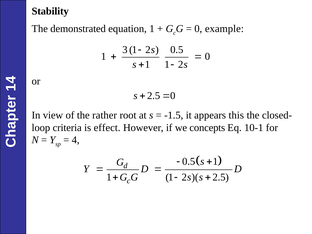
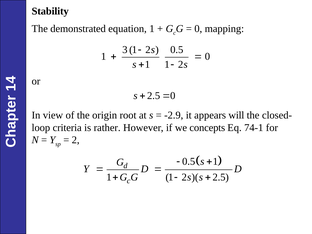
example: example -> mapping (224, 29)
rather: rather -> origin (105, 115)
-1.5: -1.5 -> -2.9 (174, 115)
this: this -> will (236, 115)
effect: effect -> rather (107, 128)
10-1: 10-1 -> 74-1 (254, 128)
4: 4 -> 2 (76, 140)
